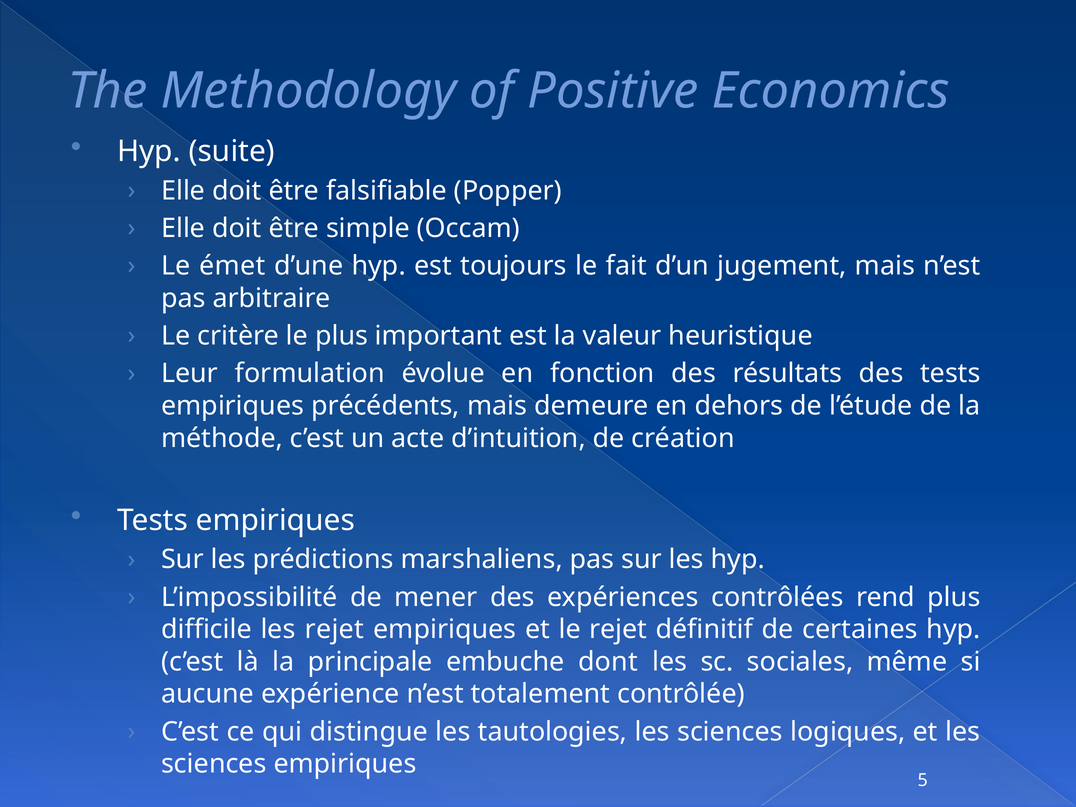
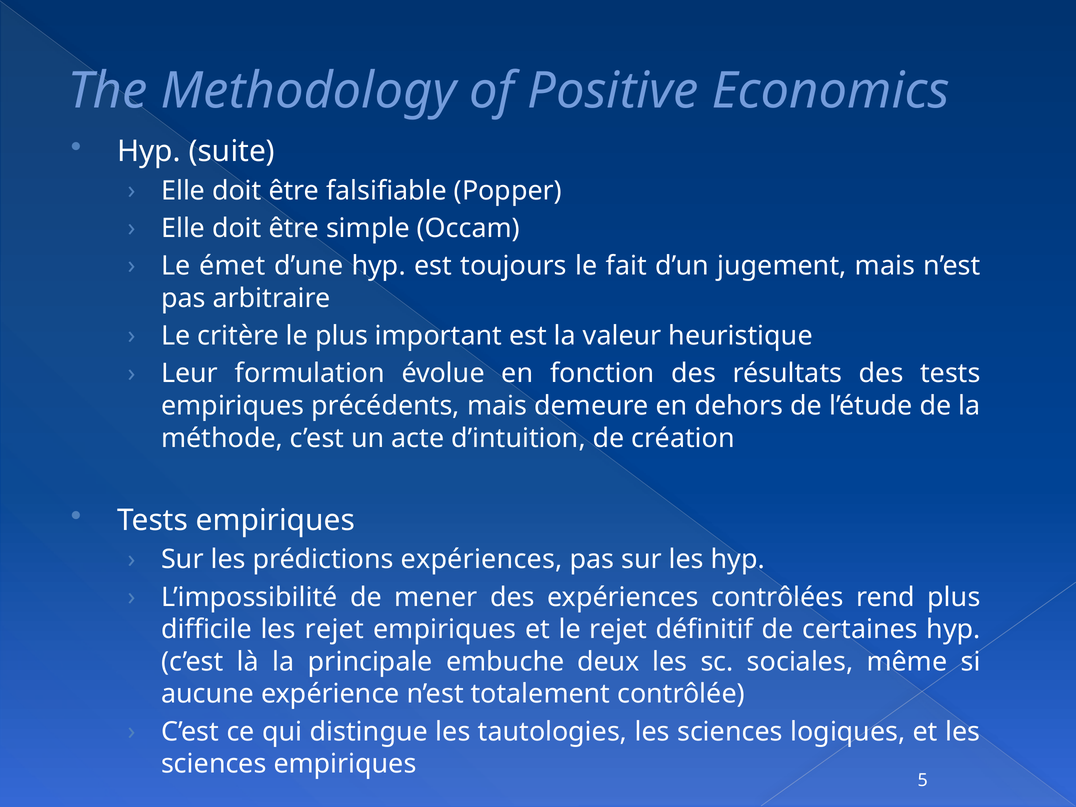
prédictions marshaliens: marshaliens -> expériences (482, 560)
dont: dont -> deux (608, 662)
